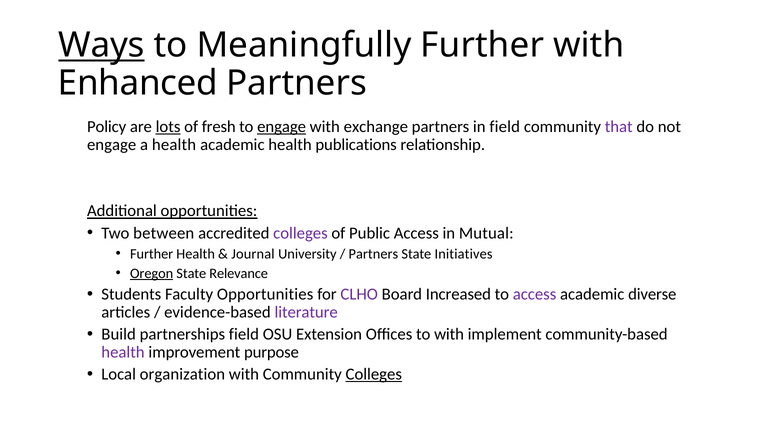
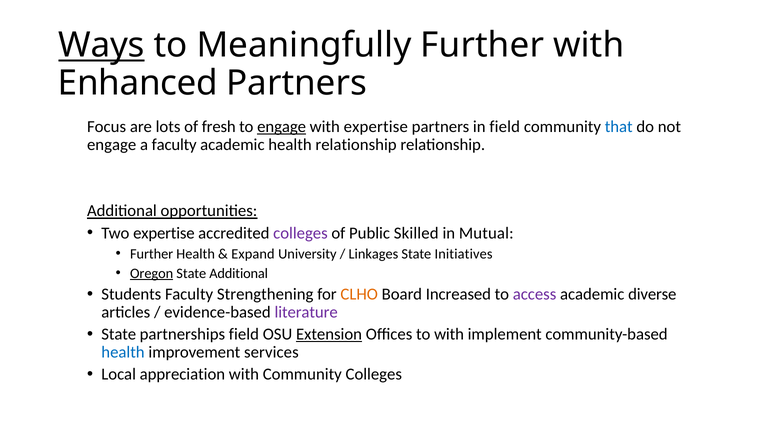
Policy: Policy -> Focus (107, 126)
lots underline: present -> none (168, 126)
with exchange: exchange -> expertise (376, 126)
that colour: purple -> blue (619, 126)
a health: health -> faculty (174, 144)
health publications: publications -> relationship (356, 144)
Two between: between -> expertise (164, 233)
Public Access: Access -> Skilled (416, 233)
Journal: Journal -> Expand (253, 253)
Partners: Partners -> Linkages (373, 253)
State Relevance: Relevance -> Additional (239, 273)
Faculty Opportunities: Opportunities -> Strengthening (265, 294)
CLHO colour: purple -> orange (359, 294)
Build: Build -> State (119, 334)
Extension underline: none -> present (329, 334)
health colour: purple -> blue (123, 352)
purpose: purpose -> services (271, 352)
organization: organization -> appreciation (182, 374)
Colleges underline: present -> none (374, 374)
